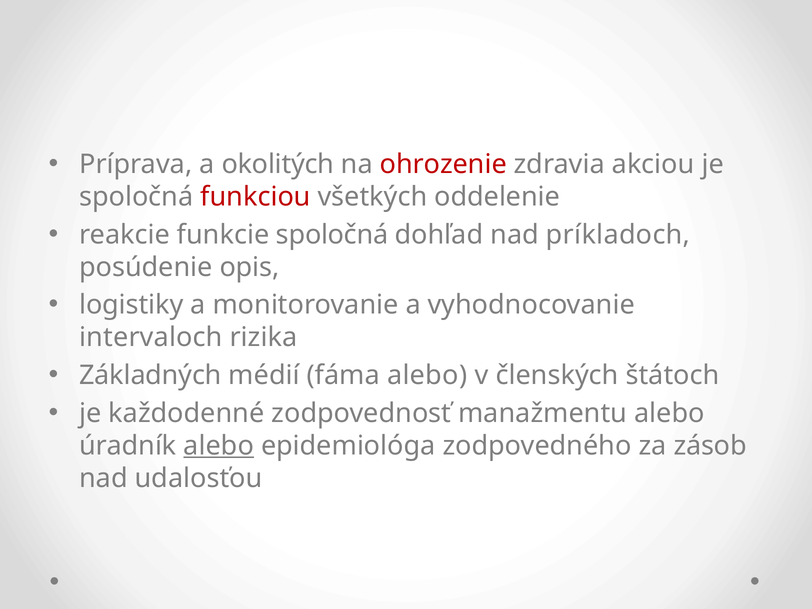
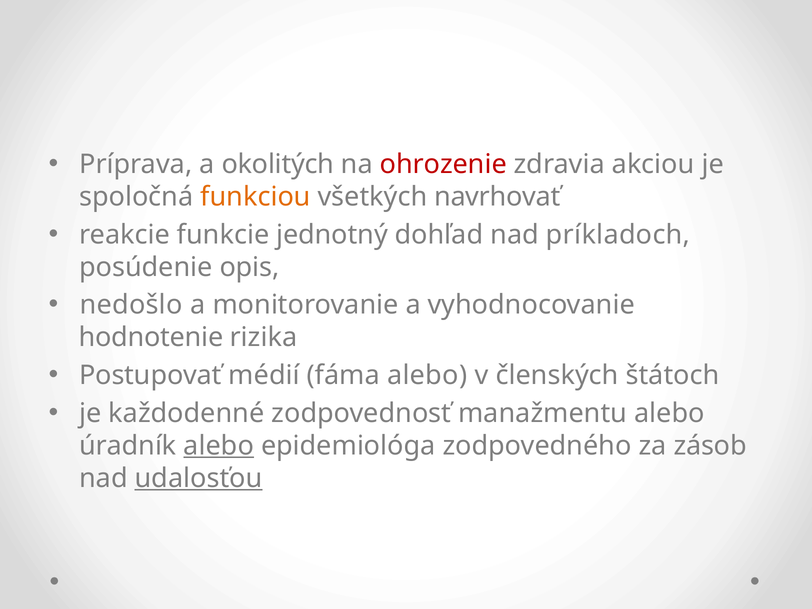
funkciou colour: red -> orange (256, 197)
oddelenie: oddelenie -> navrhovať (497, 197)
funkcie spoločná: spoločná -> jednotný (332, 235)
logistiky: logistiky -> nedošlo (131, 305)
intervaloch: intervaloch -> hodnotenie (151, 338)
Základných: Základných -> Postupovať (150, 375)
udalosťou underline: none -> present (199, 478)
